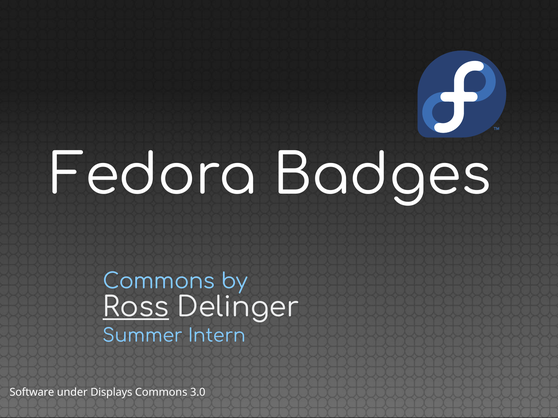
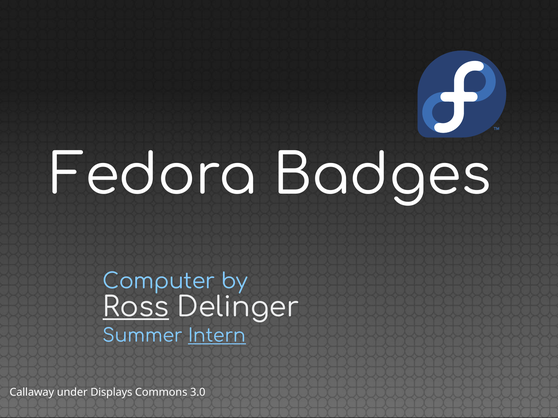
Commons: Commons -> Computer (159, 282)
Intern underline: none -> present (217, 336)
Software: Software -> Callaway (32, 393)
